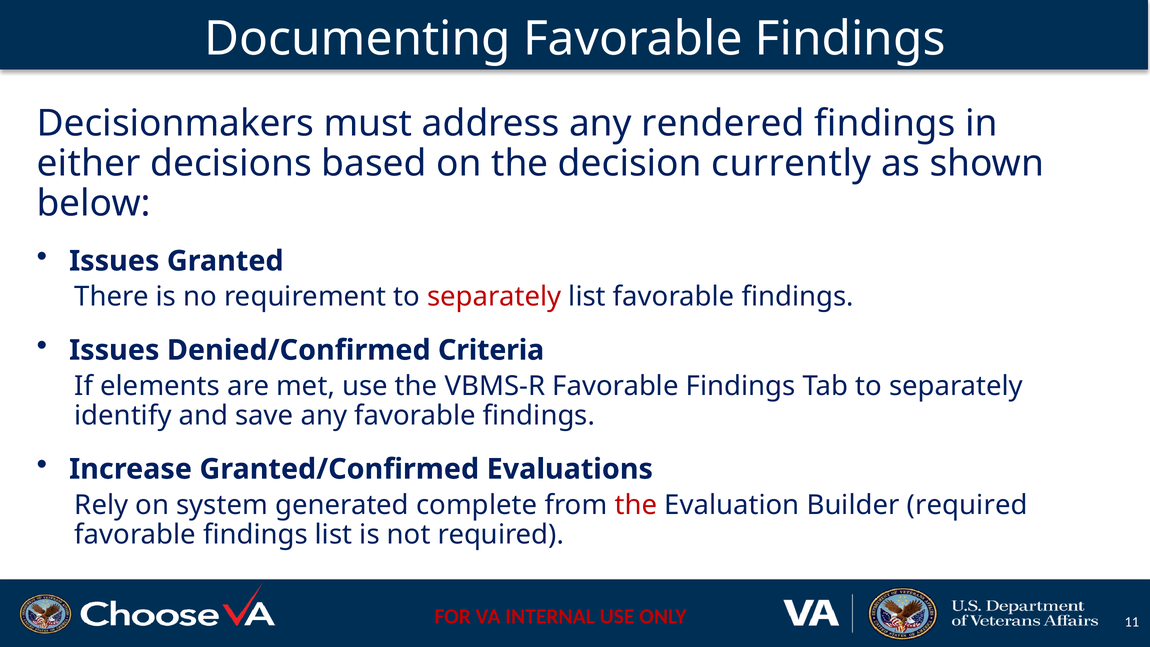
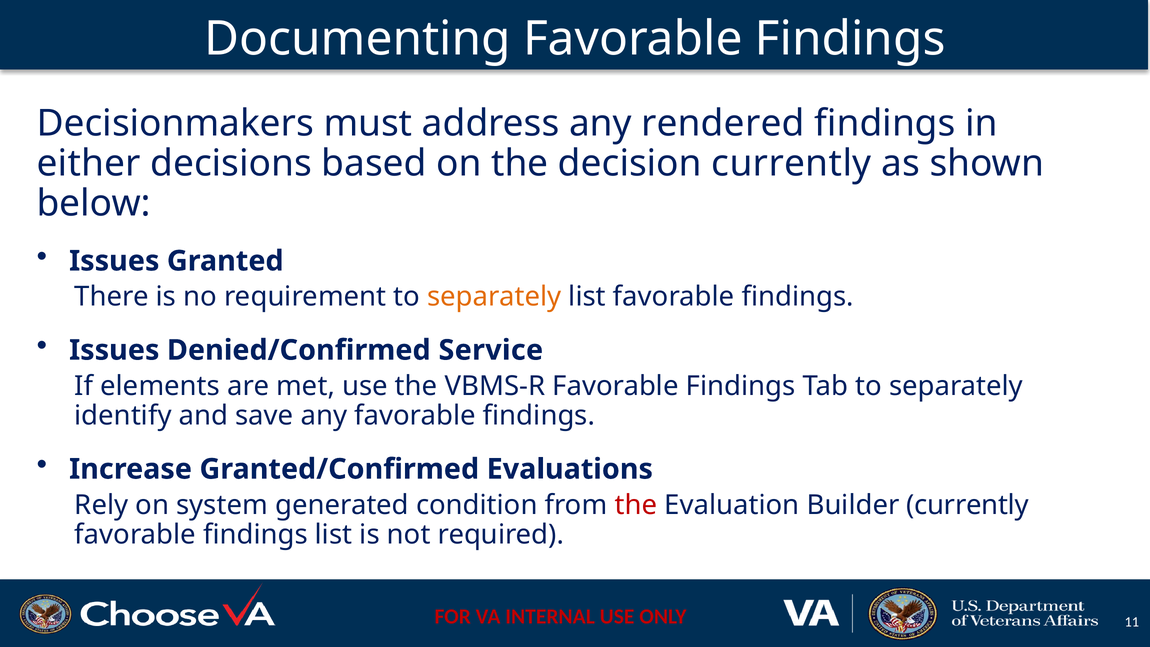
separately colour: red -> orange (494, 297)
Criteria: Criteria -> Service (491, 350)
complete: complete -> condition (477, 505)
Builder required: required -> currently (967, 505)
